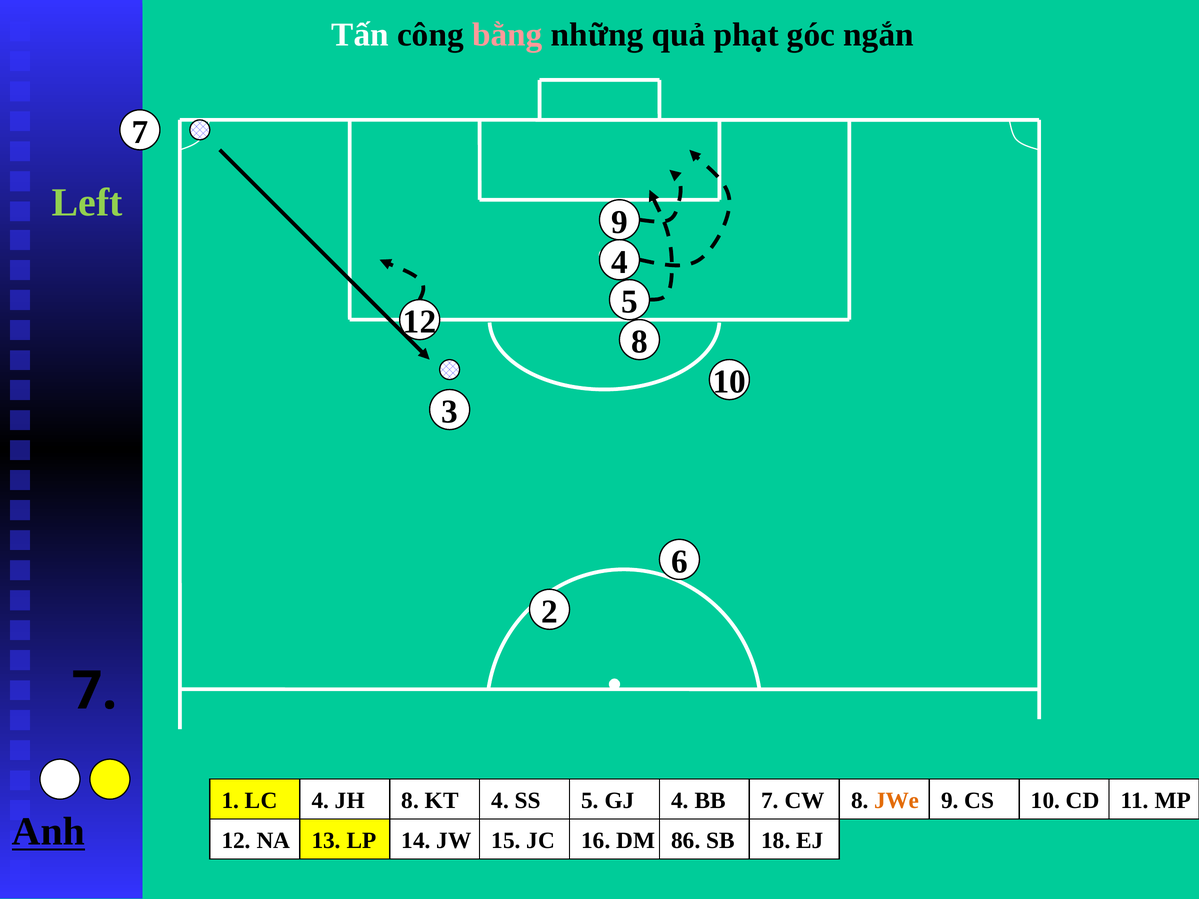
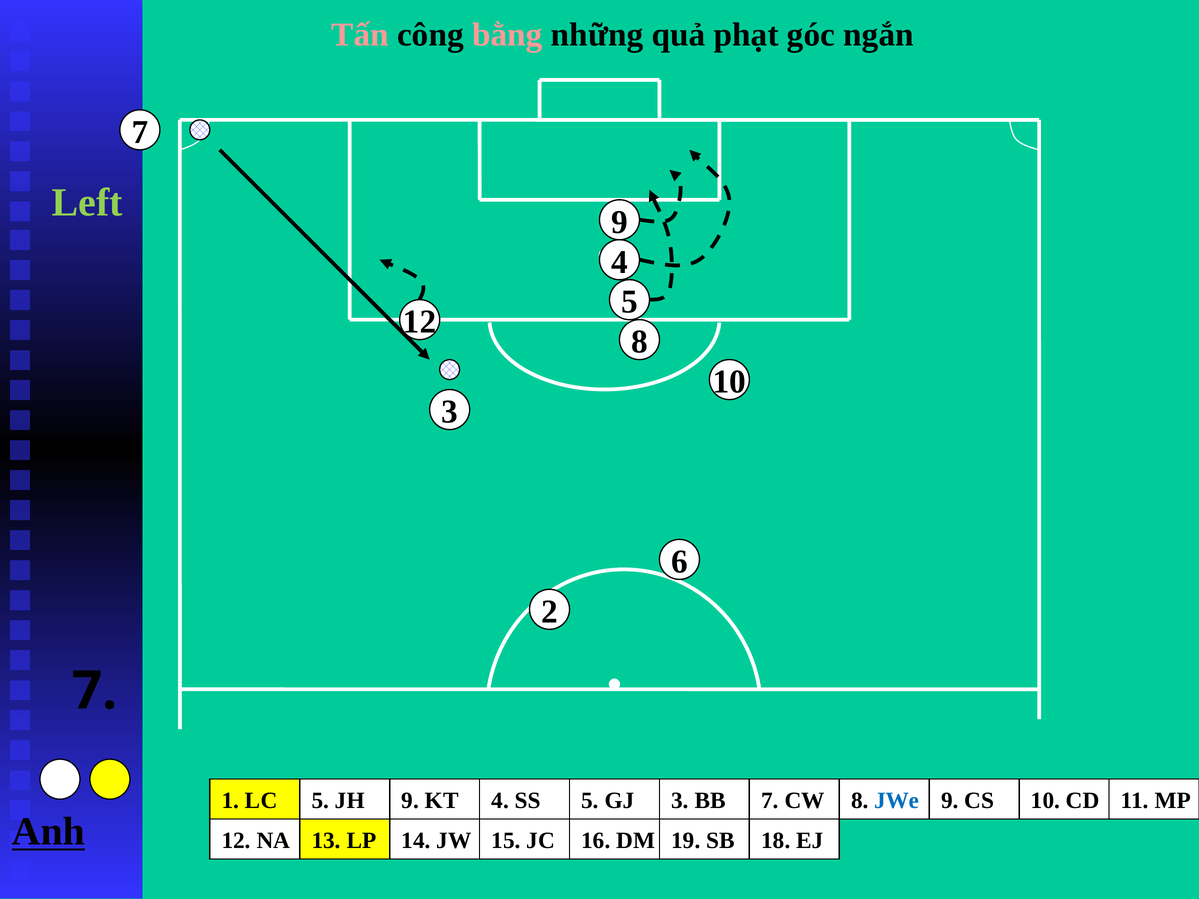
Tấn colour: white -> pink (360, 35)
LC 4: 4 -> 5 (320, 801)
JH 8: 8 -> 9 (410, 801)
GJ 4: 4 -> 3 (680, 801)
JWe colour: orange -> blue (897, 801)
86: 86 -> 19 (686, 841)
